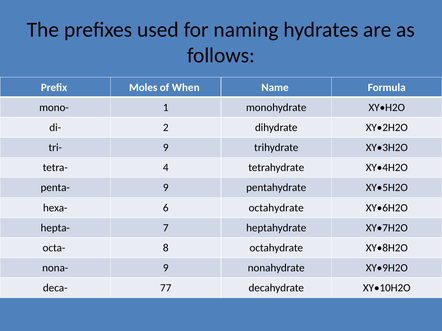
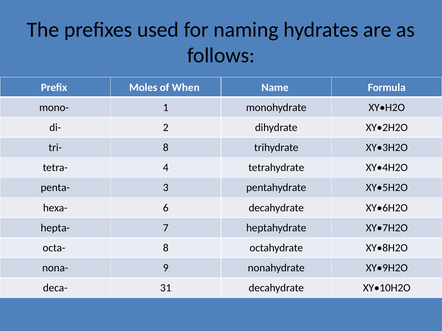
tri- 9: 9 -> 8 (166, 148)
penta- 9: 9 -> 3 (166, 188)
6 octahydrate: octahydrate -> decahydrate (276, 208)
77: 77 -> 31 (166, 288)
